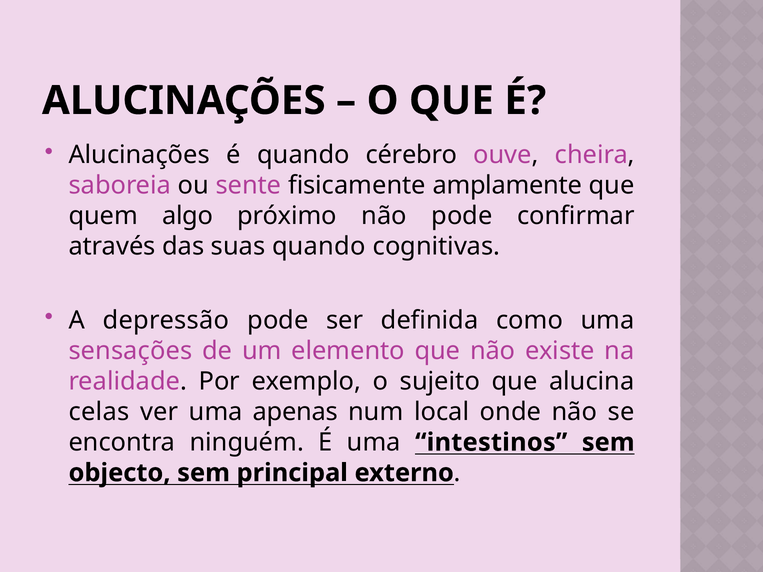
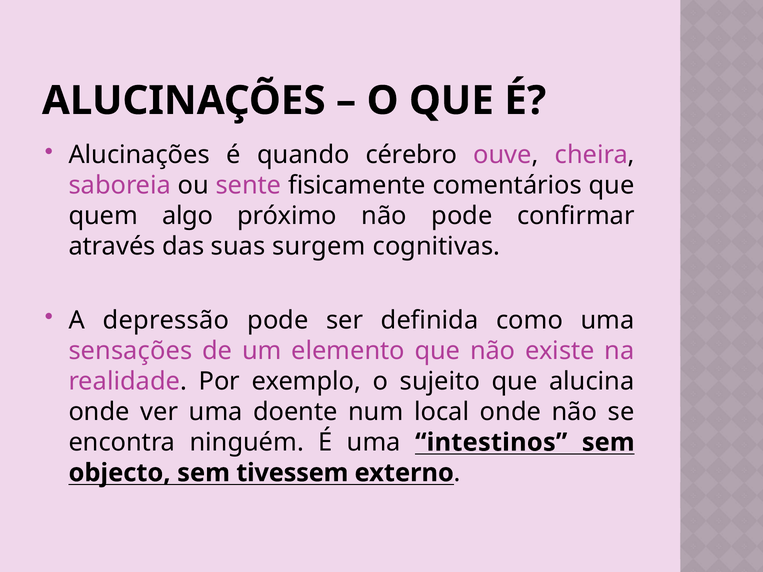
amplamente: amplamente -> comentários (507, 186)
suas quando: quando -> surgem (319, 247)
celas: celas -> onde (99, 412)
apenas: apenas -> doente (295, 412)
principal: principal -> tivessem (292, 473)
